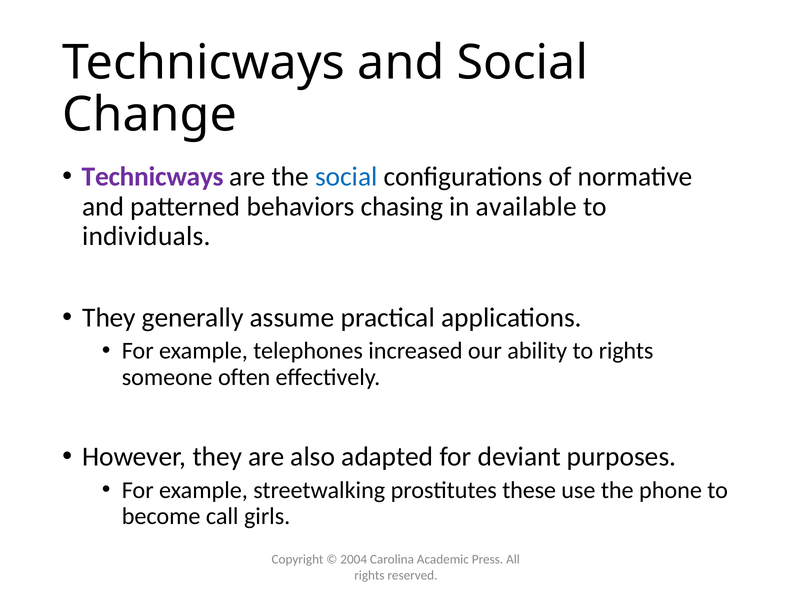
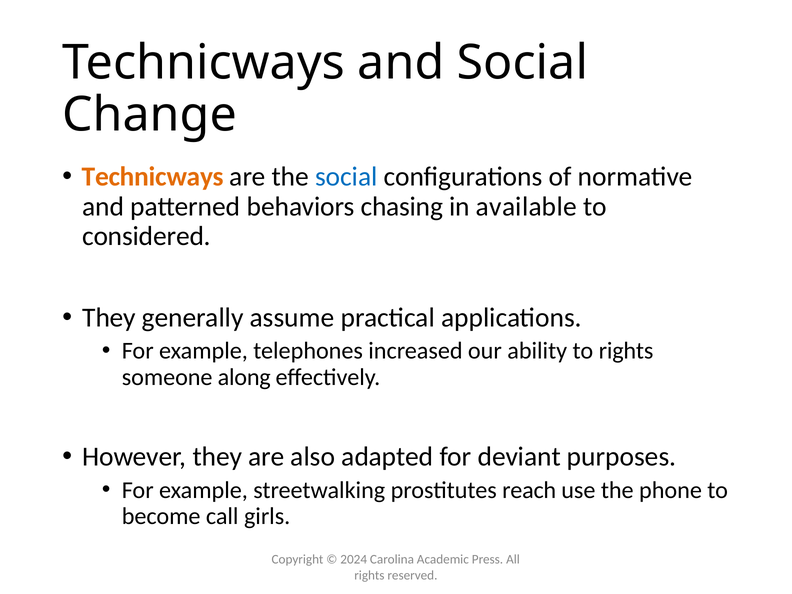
Technicways colour: purple -> orange (153, 177)
individuals: individuals -> considered (147, 236)
often: often -> along (244, 377)
these: these -> reach (529, 490)
2004: 2004 -> 2024 (354, 559)
